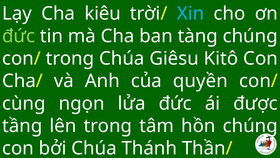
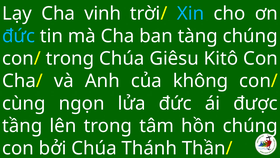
kiêu: kiêu -> vinh (103, 14)
đức colour: light green -> light blue (19, 36)
quyền: quyền -> không (201, 81)
